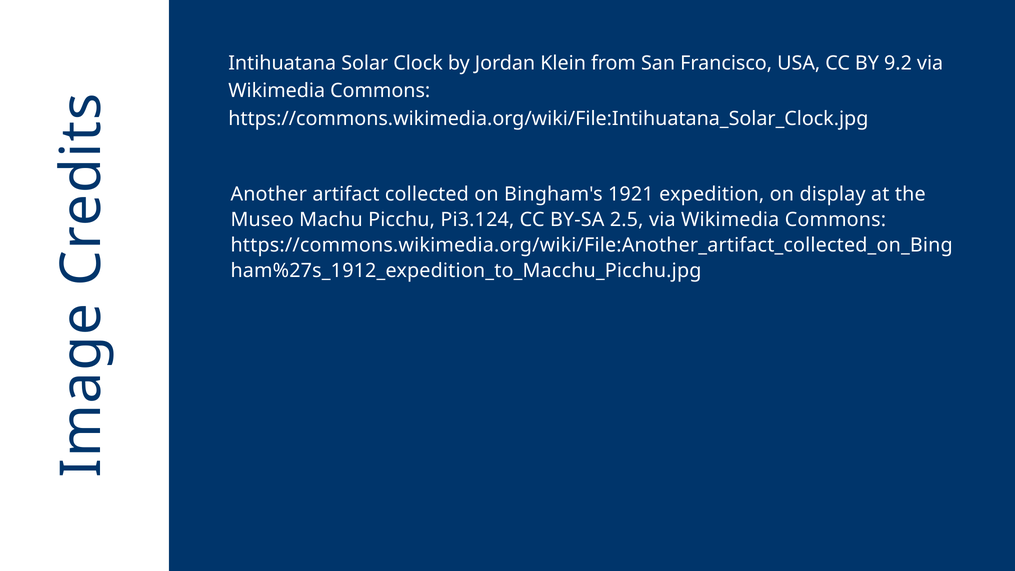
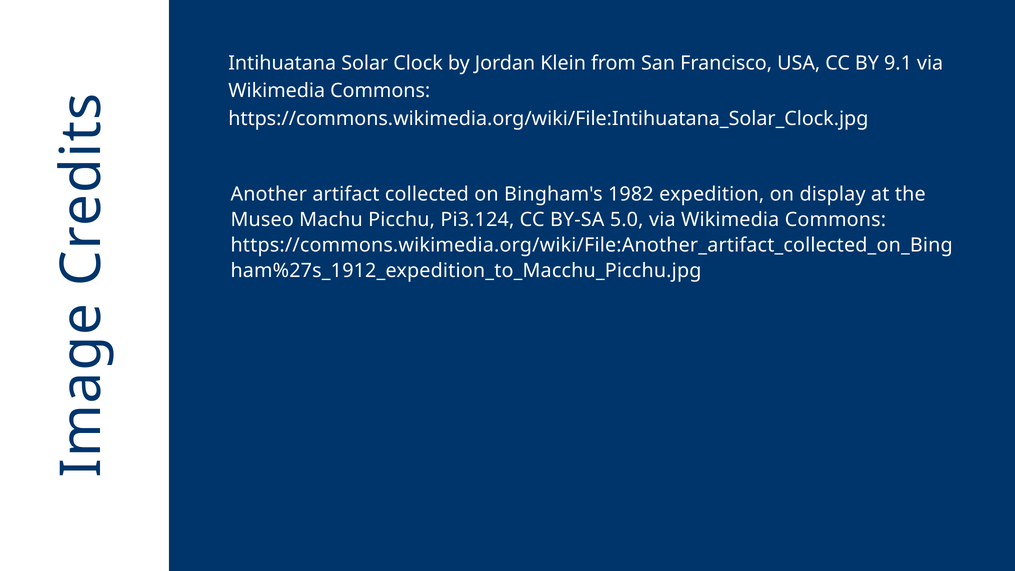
9.2: 9.2 -> 9.1 (898, 63)
1921: 1921 -> 1982 (631, 194)
2.5: 2.5 -> 5.0 (627, 220)
